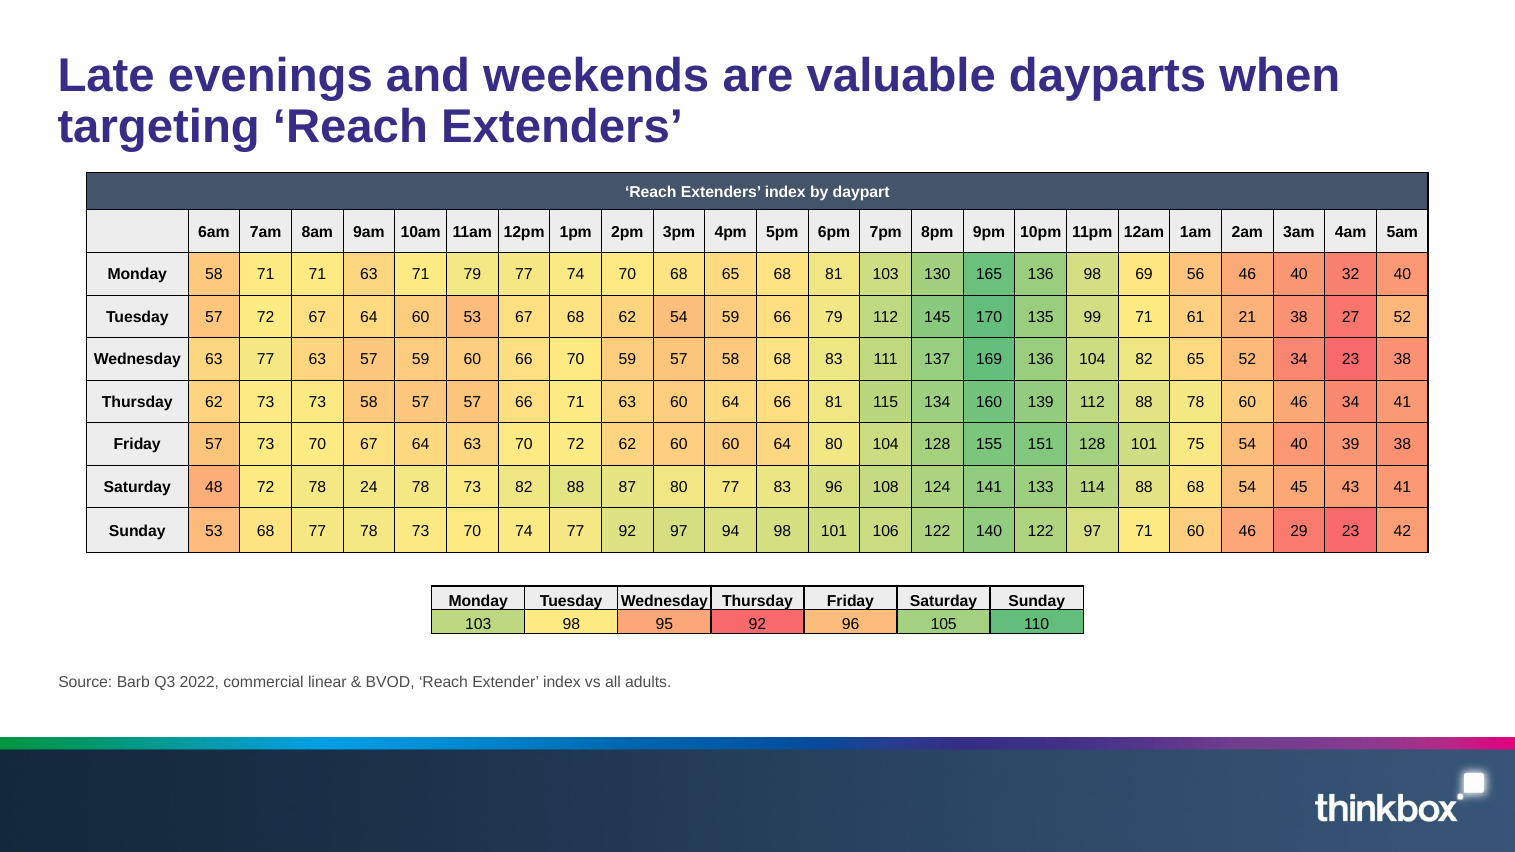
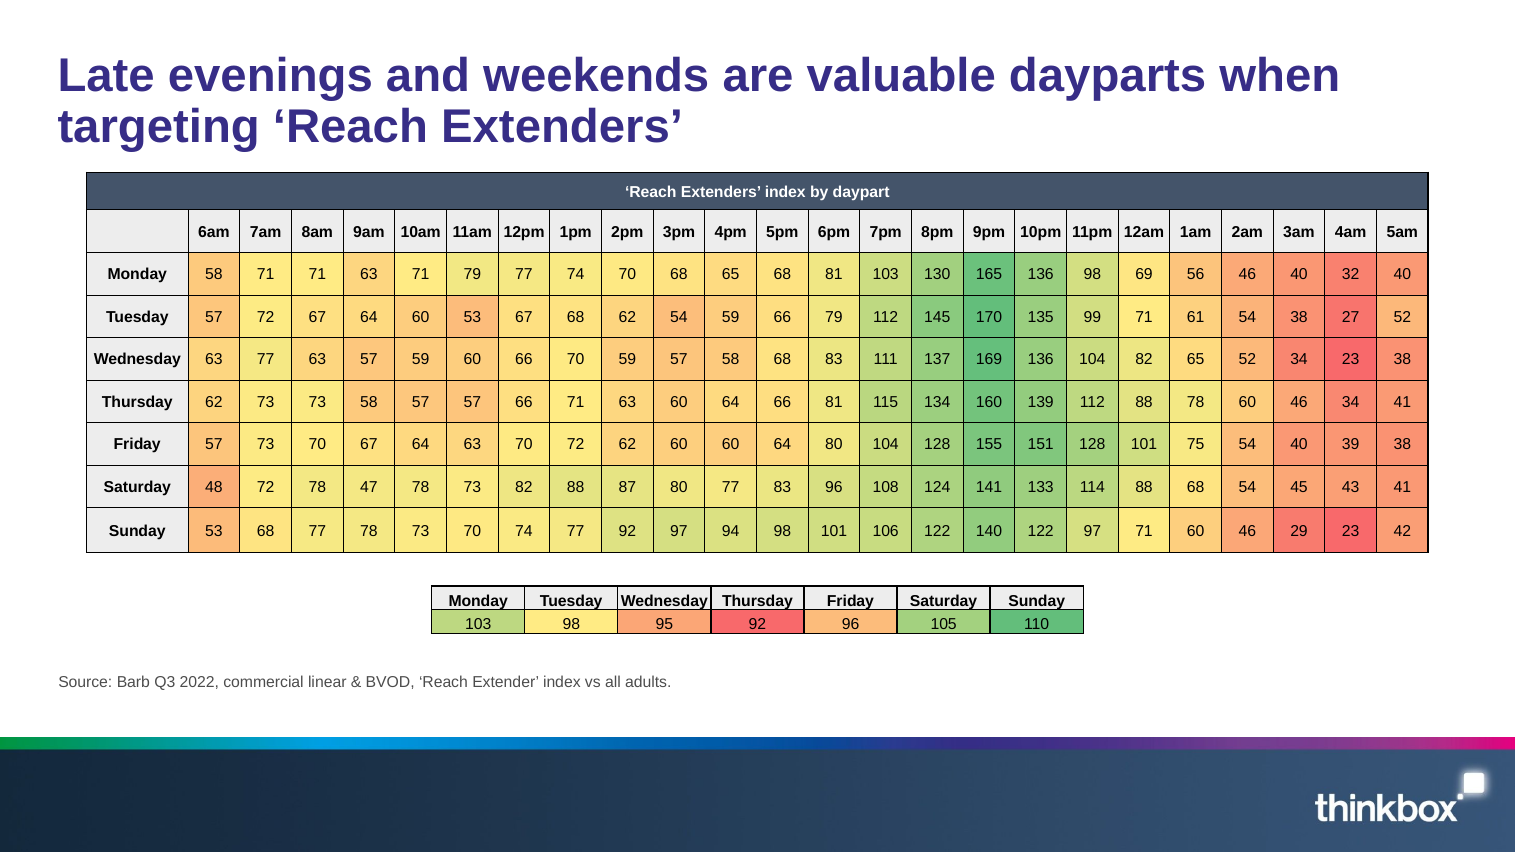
61 21: 21 -> 54 (1247, 317)
24: 24 -> 47 (369, 487)
